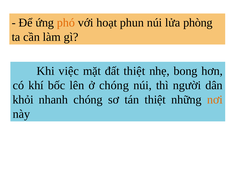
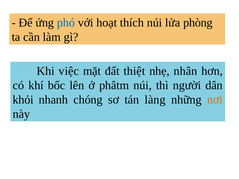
phó colour: orange -> blue (66, 23)
phun: phun -> thích (132, 23)
bong: bong -> nhân (185, 71)
ở chóng: chóng -> phâtm (114, 85)
tán thiệt: thiệt -> làng (155, 100)
